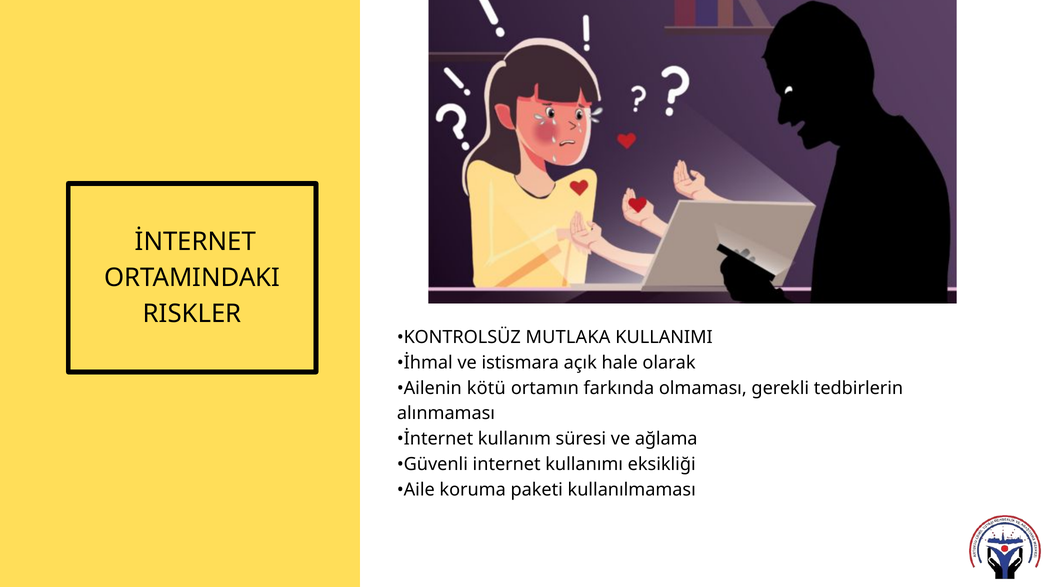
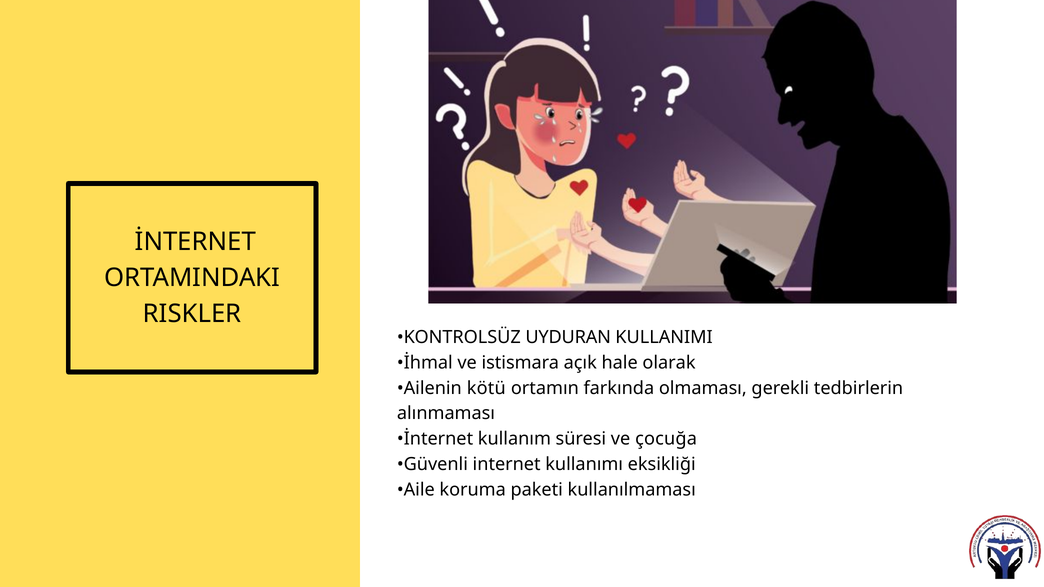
MUTLAKA: MUTLAKA -> UYDURAN (568, 337)
ağlama: ağlama -> çocuğa (666, 439)
